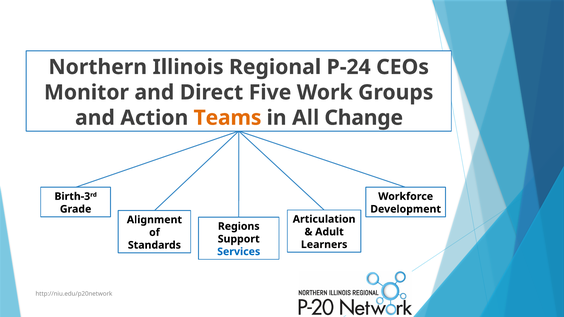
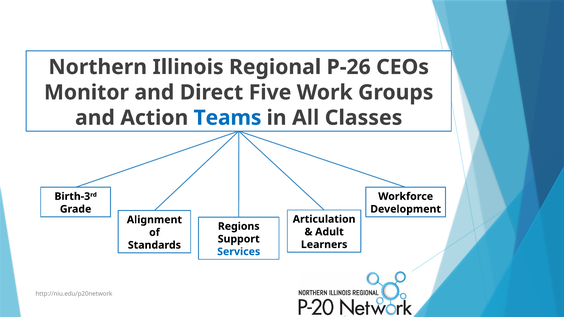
P-24: P-24 -> P-26 (349, 67)
Teams colour: orange -> blue (228, 118)
Change: Change -> Classes (364, 118)
